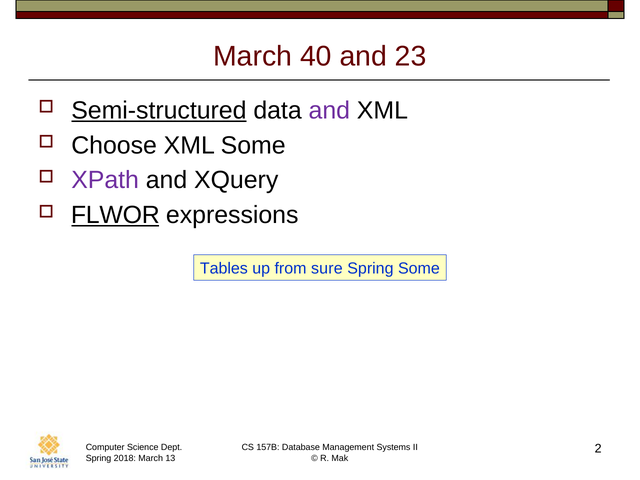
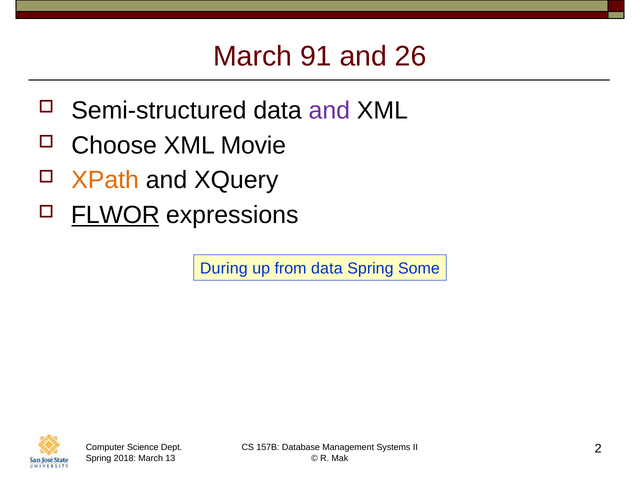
40: 40 -> 91 (316, 56)
23: 23 -> 26 (411, 56)
Semi-structured underline: present -> none (159, 111)
XML Some: Some -> Movie (253, 145)
XPath colour: purple -> orange (105, 180)
Tables: Tables -> During (224, 268)
from sure: sure -> data (327, 268)
